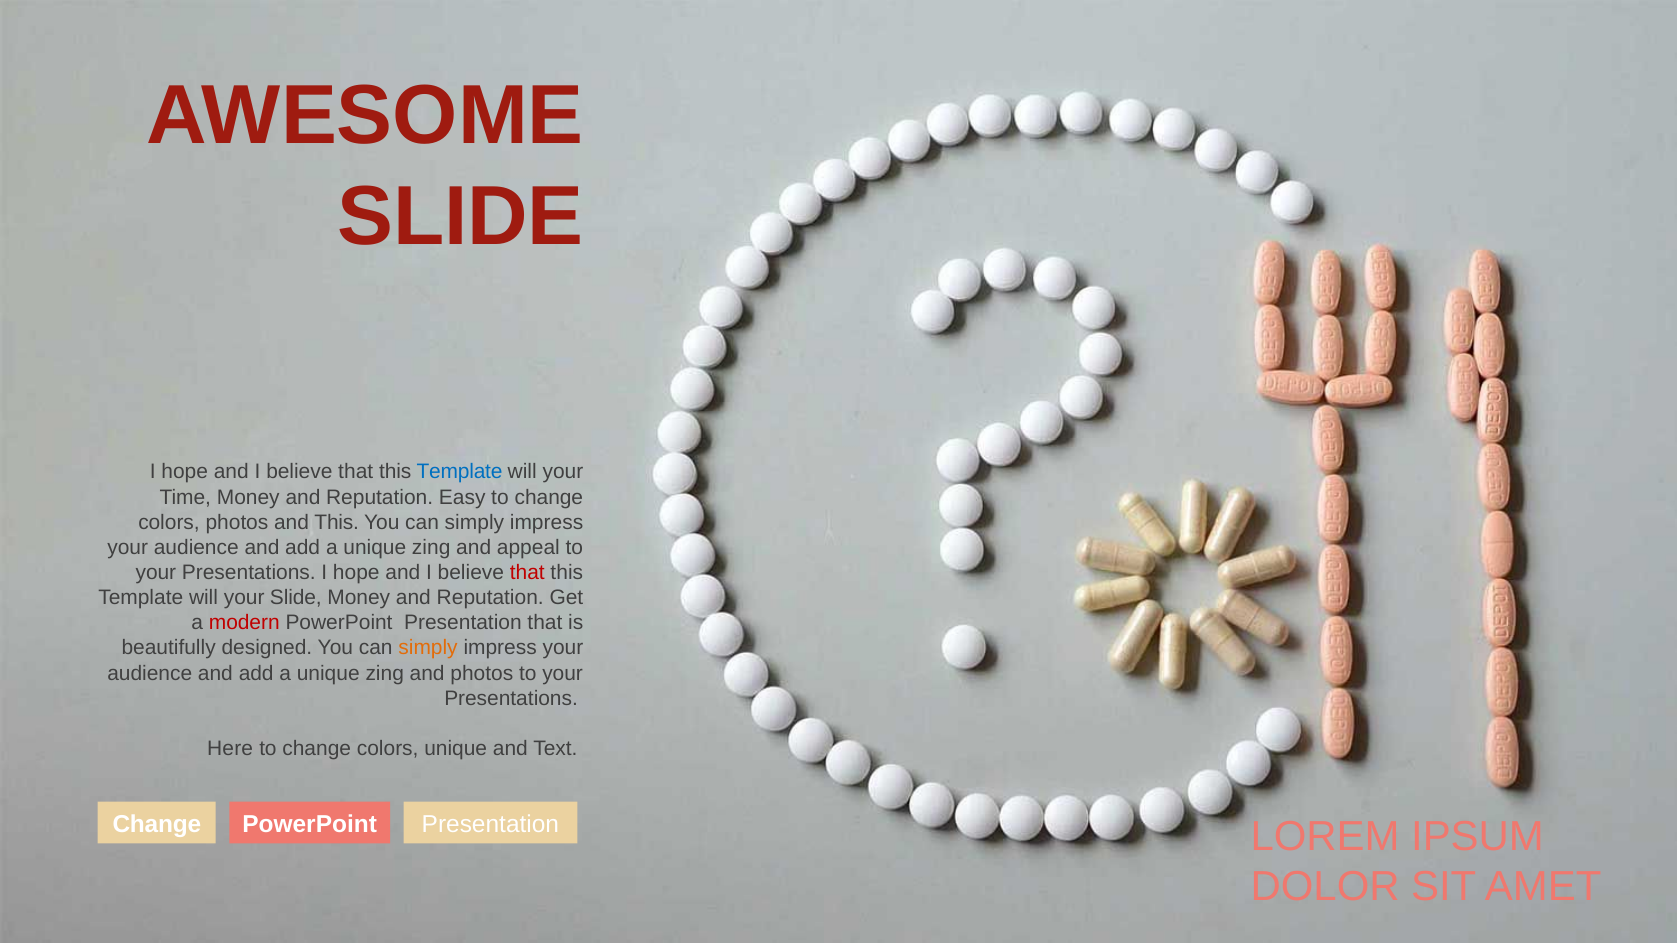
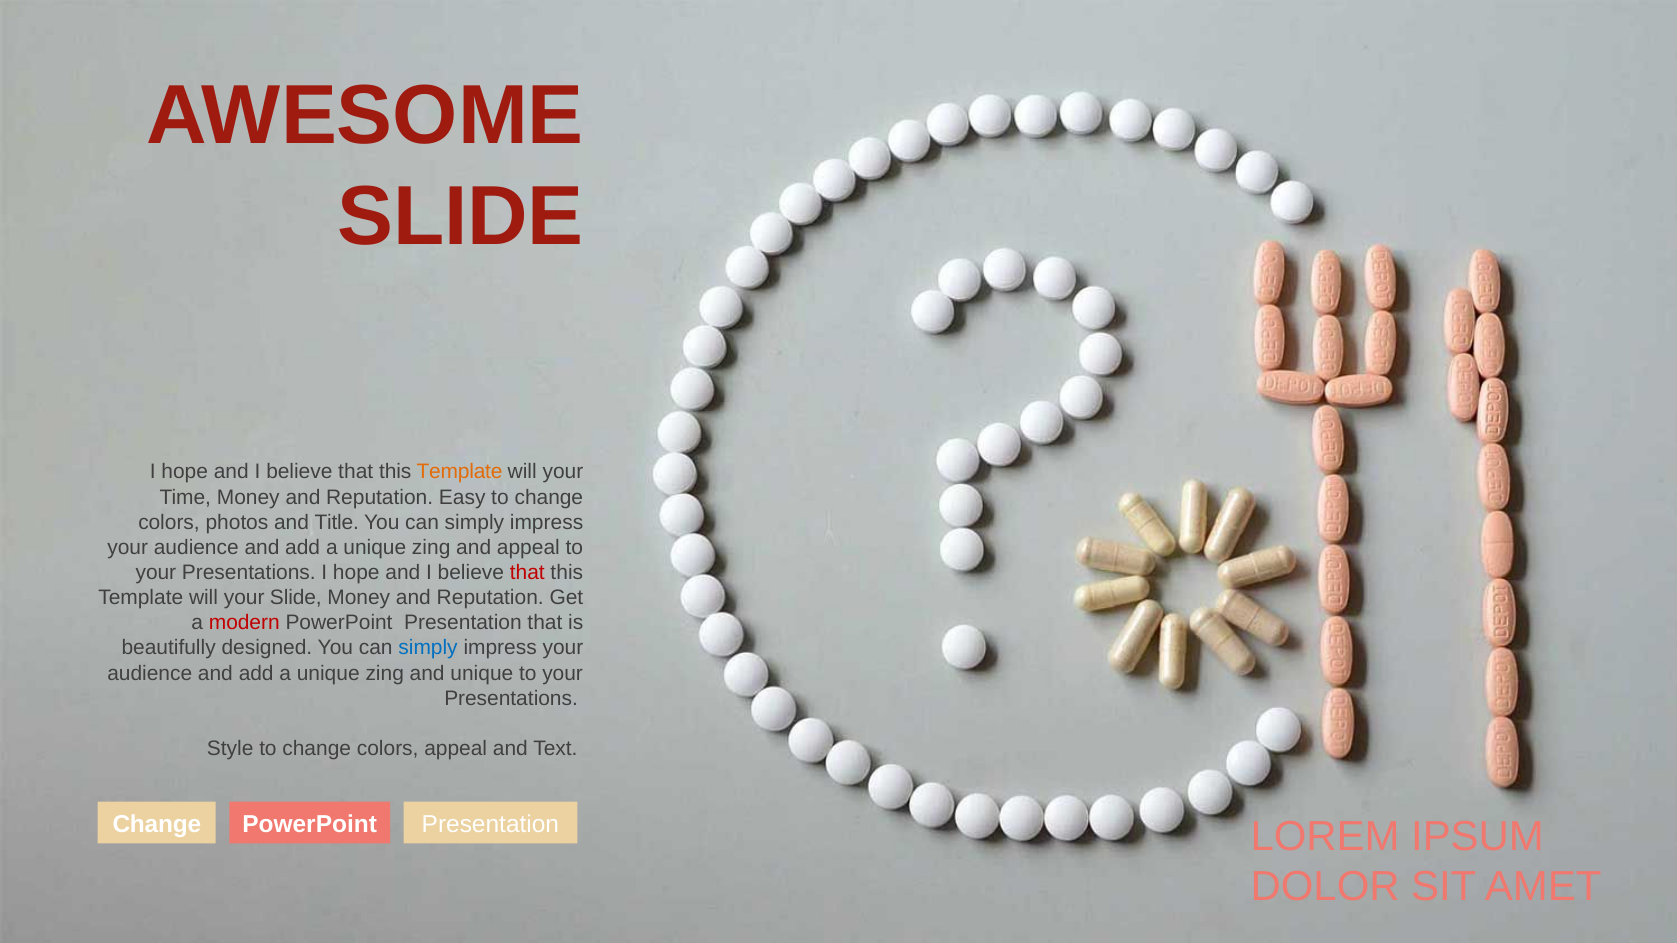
Template colour: blue -> orange (460, 472)
and This: This -> Title (337, 522)
simply colour: orange -> blue (428, 648)
and photos: photos -> unique (482, 673)
Here: Here -> Style (230, 749)
colors unique: unique -> appeal (456, 749)
